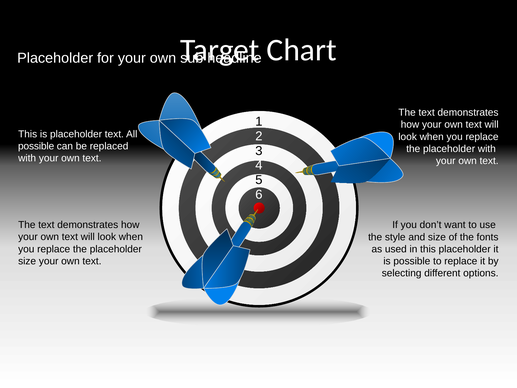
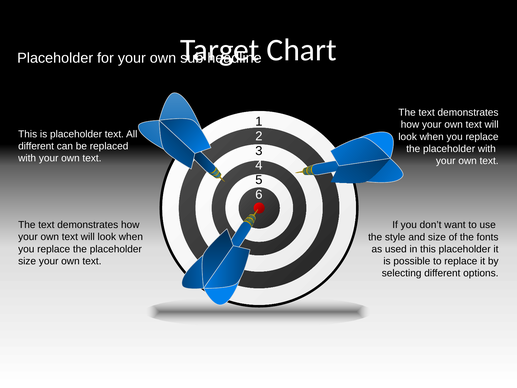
possible: possible -> different (36, 146)
